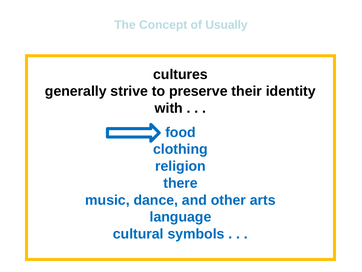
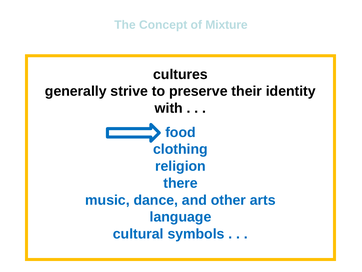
Usually: Usually -> Mixture (226, 25)
